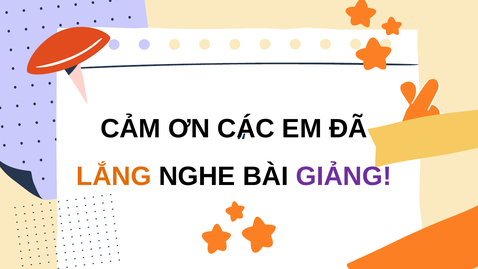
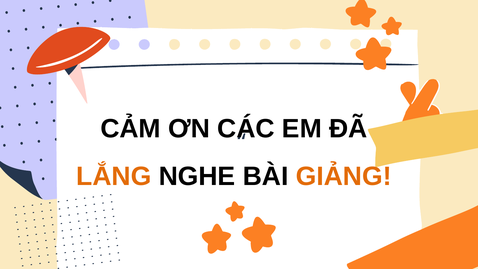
GIẢNG colour: purple -> orange (344, 176)
